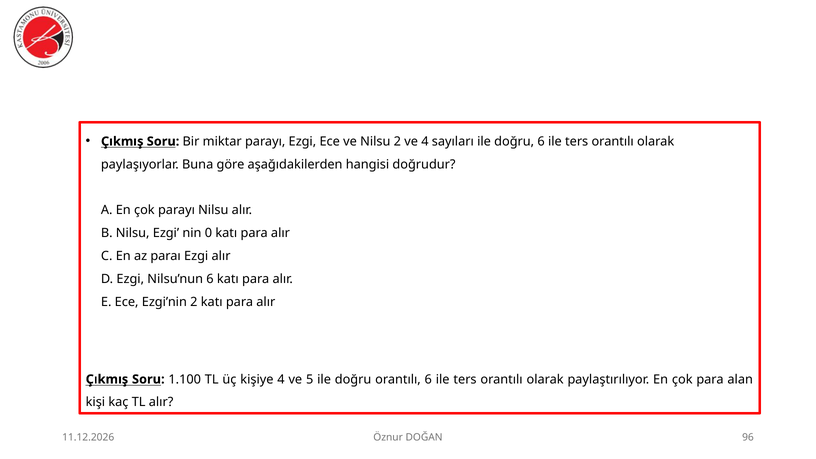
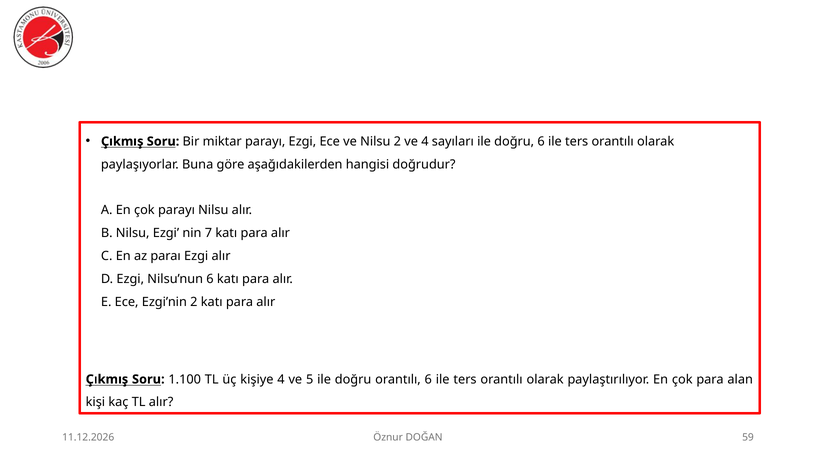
0: 0 -> 7 (208, 233)
96: 96 -> 59 (748, 438)
